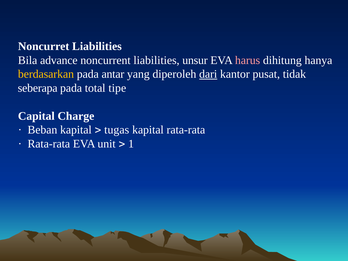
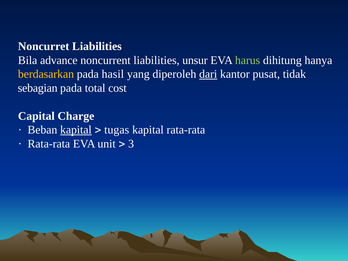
harus colour: pink -> light green (248, 60)
antar: antar -> hasil (113, 74)
seberapa: seberapa -> sebagian (38, 88)
tipe: tipe -> cost (117, 88)
kapital underline: none -> present (76, 130)
1: 1 -> 3 (131, 144)
